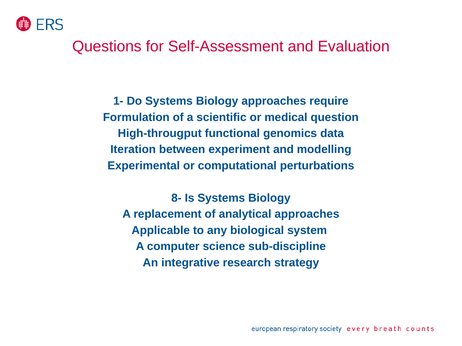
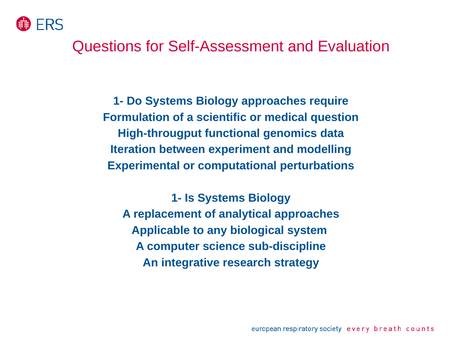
8-: 8- -> 1- (176, 198)
